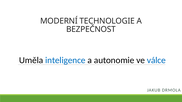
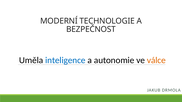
válce colour: blue -> orange (156, 60)
